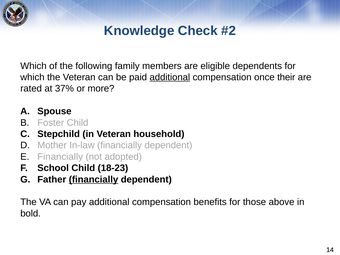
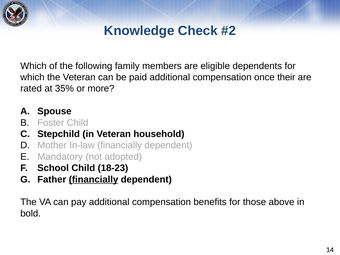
additional underline: present -> none (170, 77)
37%: 37% -> 35% (64, 89)
Financially: Financially -> Mandatory (60, 157)
